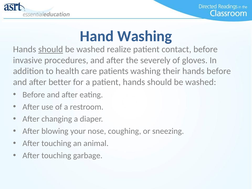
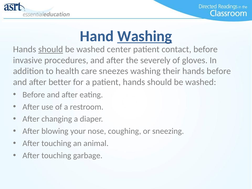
Washing underline: none -> present (145, 36)
realize: realize -> center (119, 49)
patients: patients -> sneezes (114, 71)
